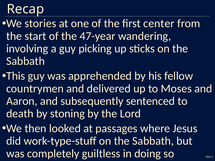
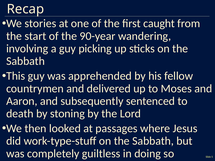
center: center -> caught (159, 24)
47-year: 47-year -> 90-year (98, 36)
